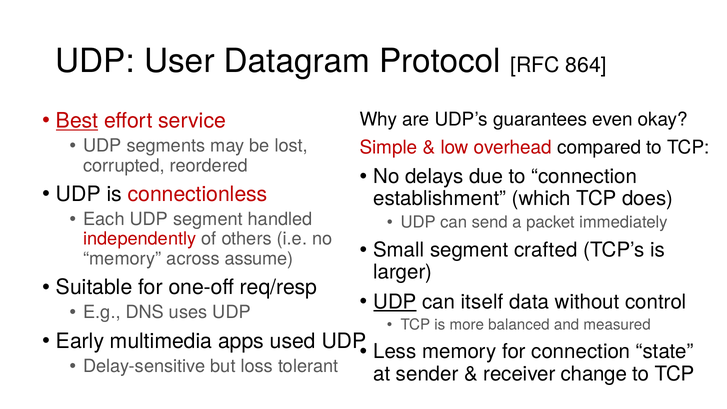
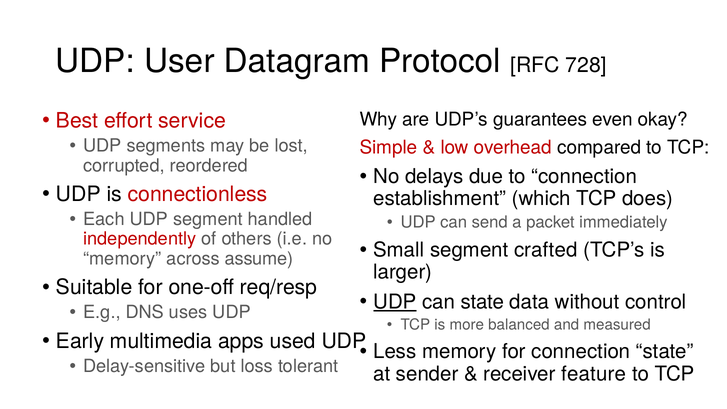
864: 864 -> 728 (586, 65)
Best underline: present -> none (77, 121)
can itself: itself -> state (482, 302)
change: change -> feature (594, 374)
